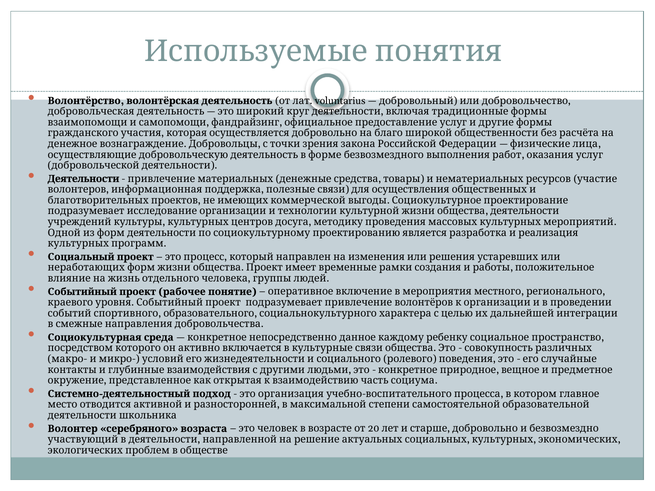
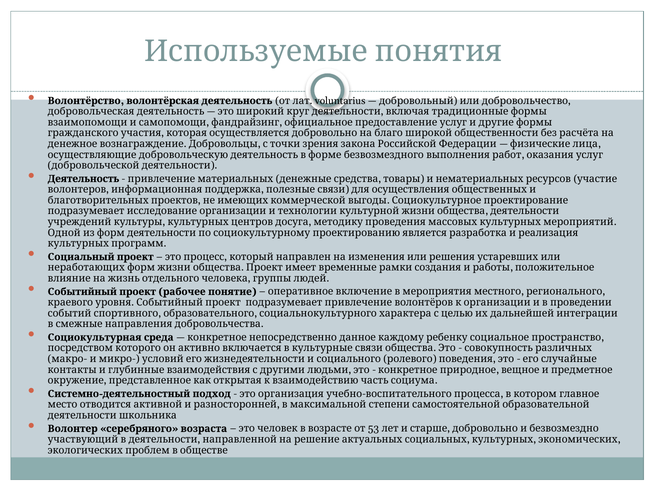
Деятельности: Деятельности -> Деятельность (83, 179)
20: 20 -> 53 (374, 429)
